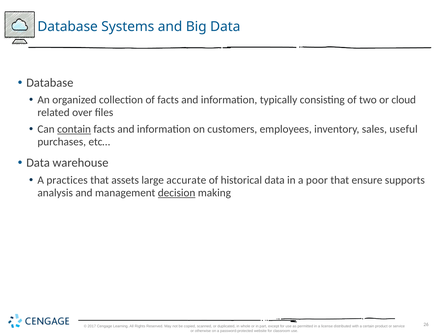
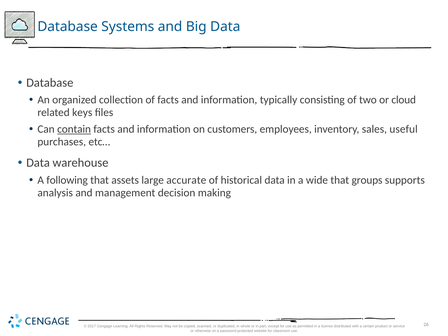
over: over -> keys (82, 113)
practices: practices -> following (67, 180)
poor: poor -> wide (317, 180)
ensure: ensure -> groups (367, 180)
decision underline: present -> none (177, 193)
